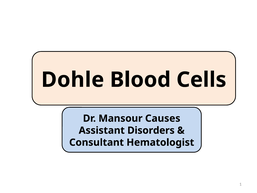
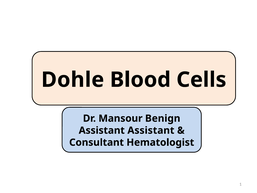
Causes: Causes -> Benign (163, 118)
Assistant Disorders: Disorders -> Assistant (151, 130)
